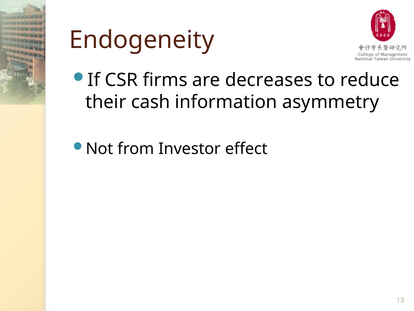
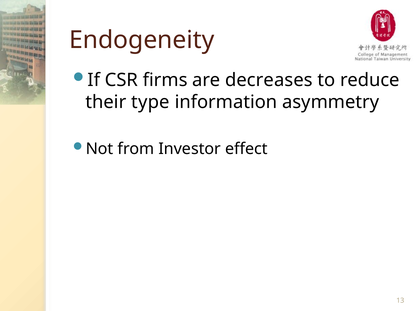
cash: cash -> type (150, 102)
